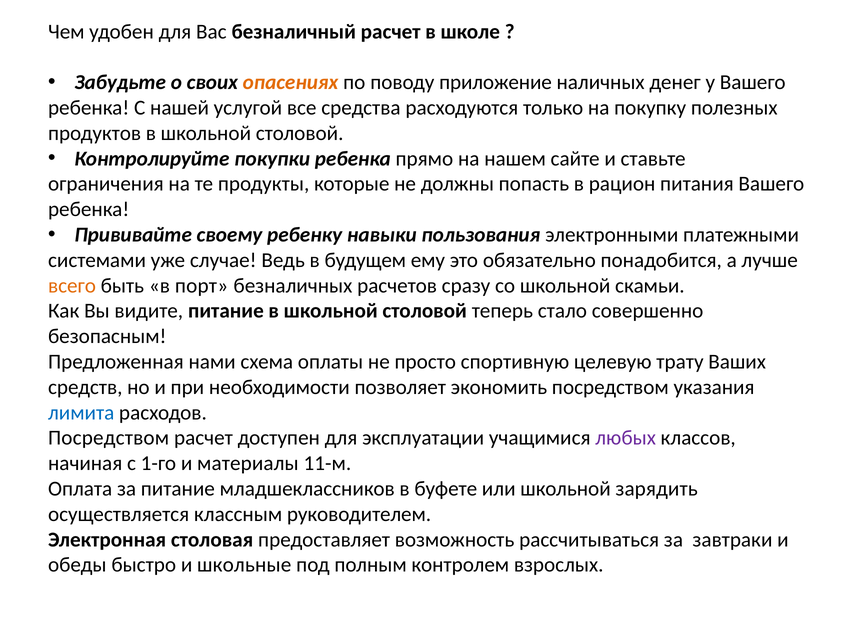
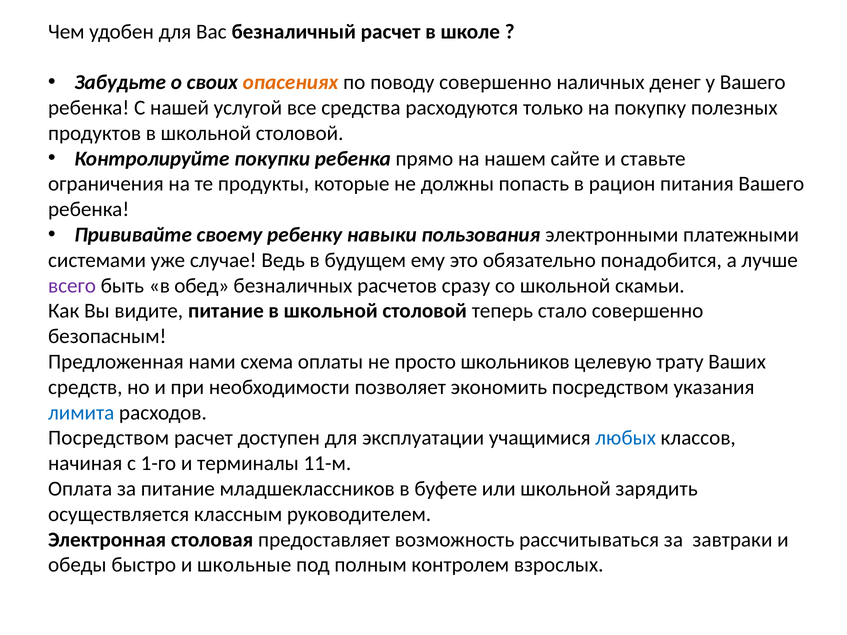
поводу приложение: приложение -> совершенно (495, 82)
всего colour: orange -> purple (72, 286)
порт: порт -> обед (202, 286)
спортивную: спортивную -> школьников (515, 362)
любых colour: purple -> blue (626, 438)
материалы: материалы -> терминалы (248, 464)
